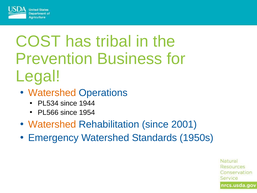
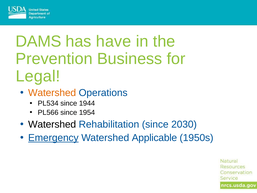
COST: COST -> DAMS (38, 41)
tribal: tribal -> have (114, 41)
Watershed colour: orange -> black (52, 124)
2001: 2001 -> 2030 (184, 124)
Emergency underline: none -> present (53, 138)
Standards: Standards -> Applicable (154, 138)
